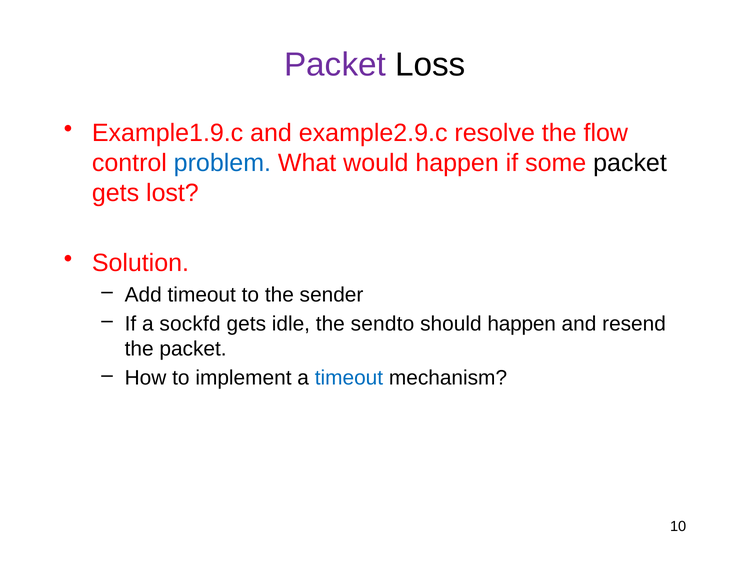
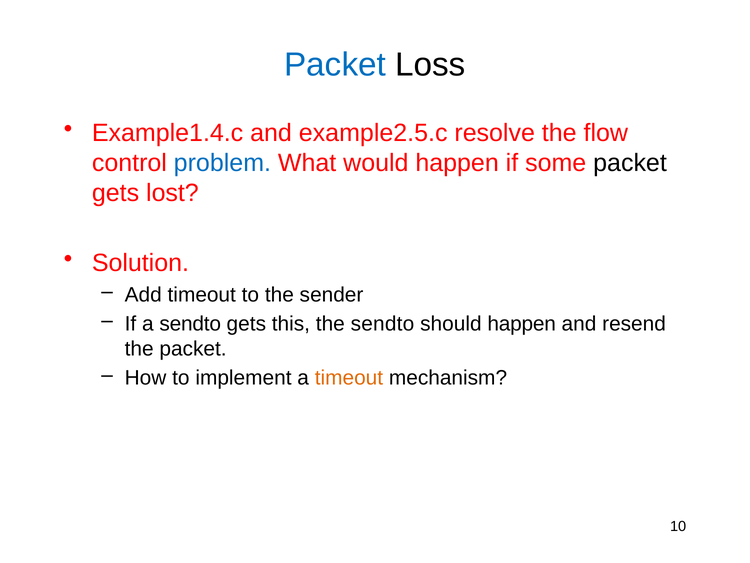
Packet colour: purple -> blue (335, 65)
Example1.9.c: Example1.9.c -> Example1.4.c (168, 133)
example2.9.c: example2.9.c -> example2.5.c (373, 133)
a sockfd: sockfd -> sendto (190, 324)
idle: idle -> this (291, 324)
timeout colour: blue -> orange (349, 378)
